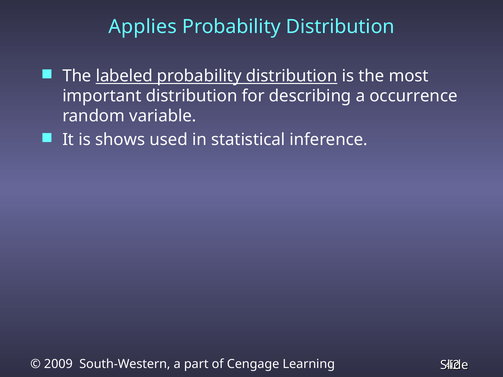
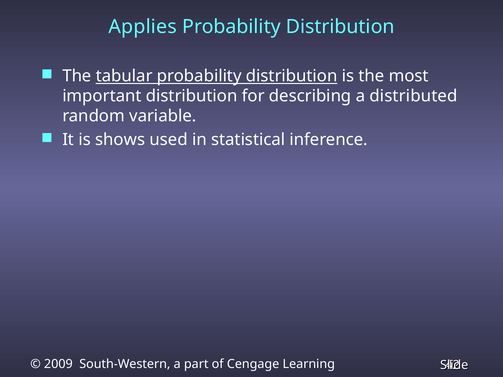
labeled: labeled -> tabular (124, 76)
occurrence: occurrence -> distributed (413, 96)
